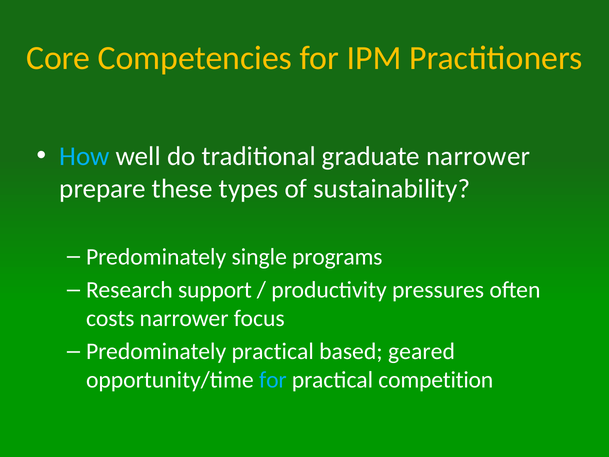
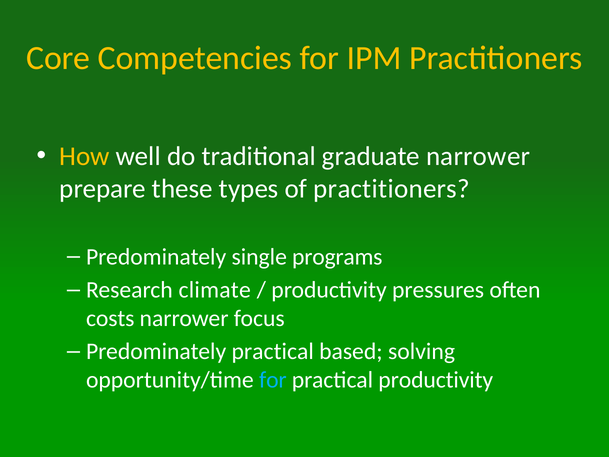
How colour: light blue -> yellow (85, 156)
of sustainability: sustainability -> practitioners (392, 189)
support: support -> climate (215, 290)
geared: geared -> solving (422, 351)
practical competition: competition -> productivity (436, 380)
